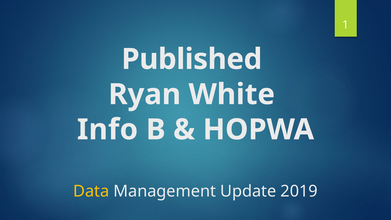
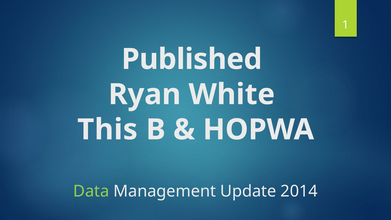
Info: Info -> This (107, 130)
Data colour: yellow -> light green (91, 191)
2019: 2019 -> 2014 (299, 191)
